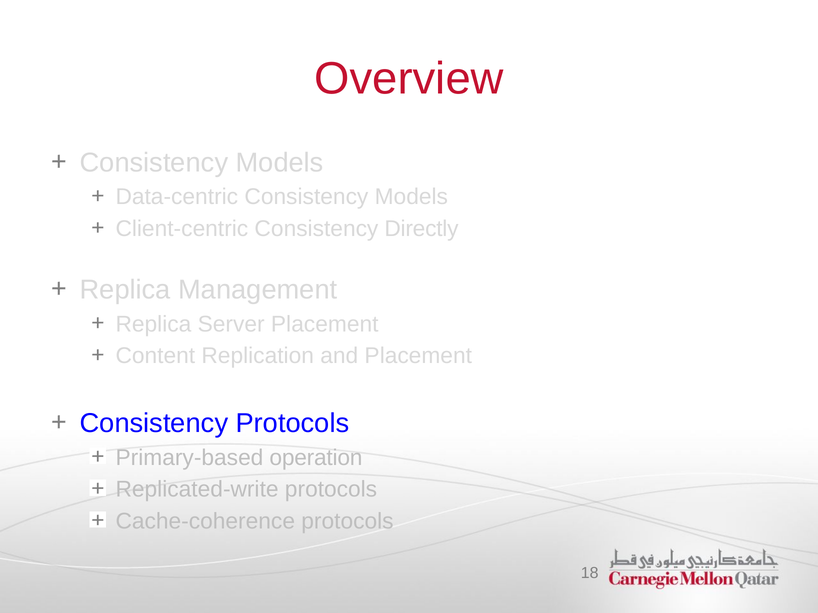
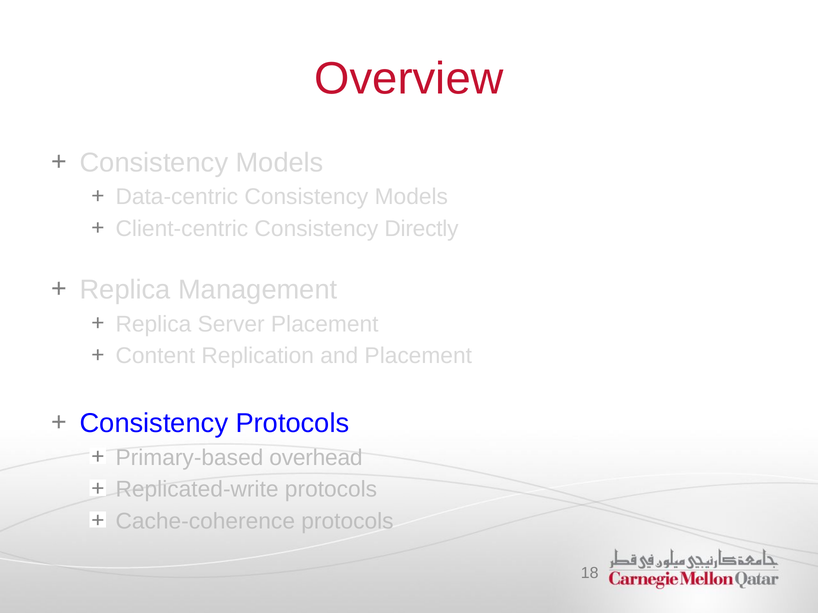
operation: operation -> overhead (316, 458)
